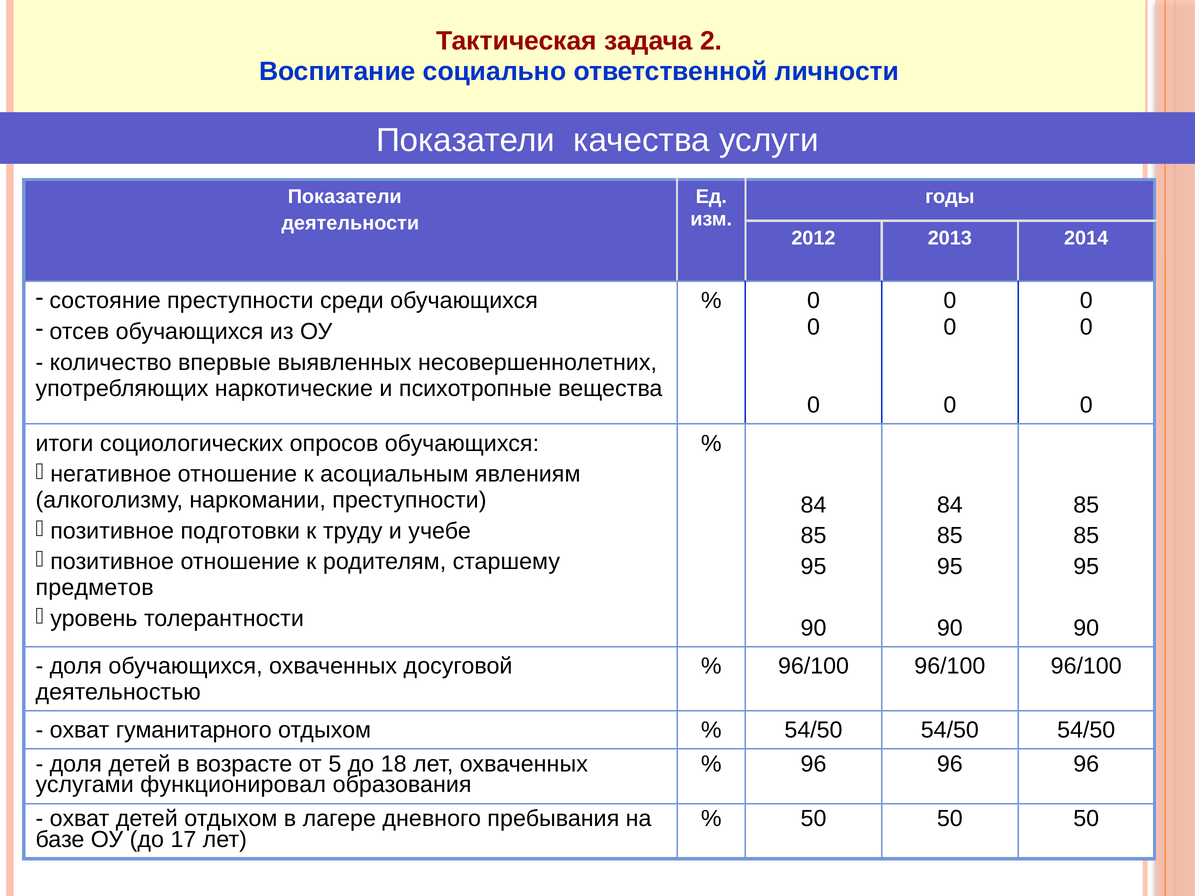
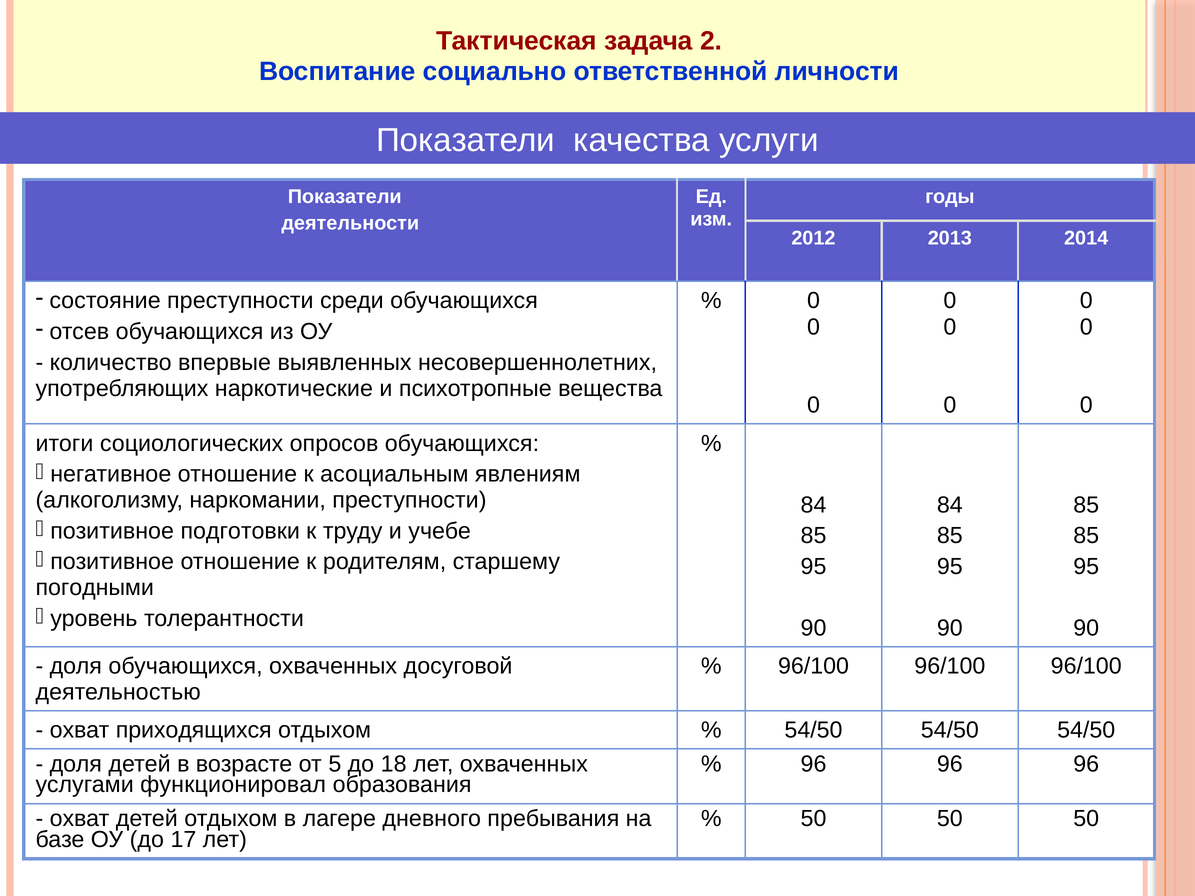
предметов: предметов -> погодными (95, 588)
гуманитарного: гуманитарного -> приходящихся (194, 730)
